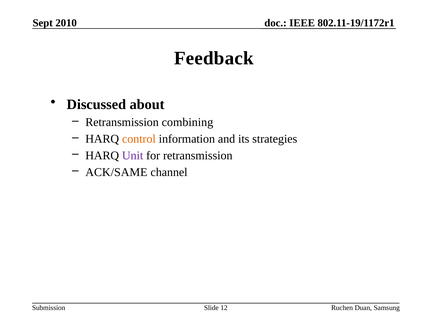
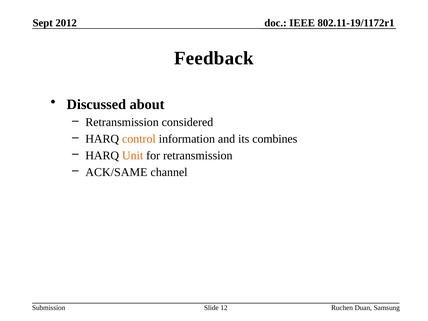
2010: 2010 -> 2012 (66, 23)
combining: combining -> considered (187, 122)
strategies: strategies -> combines (275, 139)
Unit colour: purple -> orange (133, 156)
